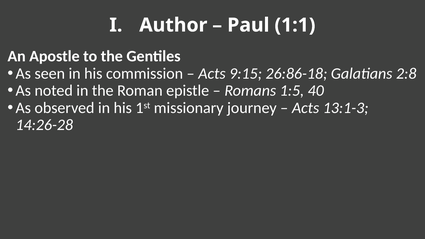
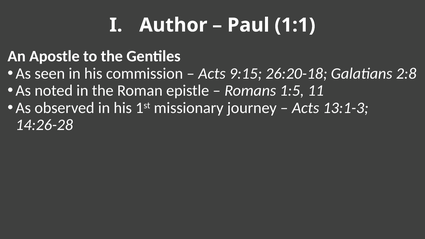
26:86-18: 26:86-18 -> 26:20-18 (296, 73)
40: 40 -> 11 (316, 91)
